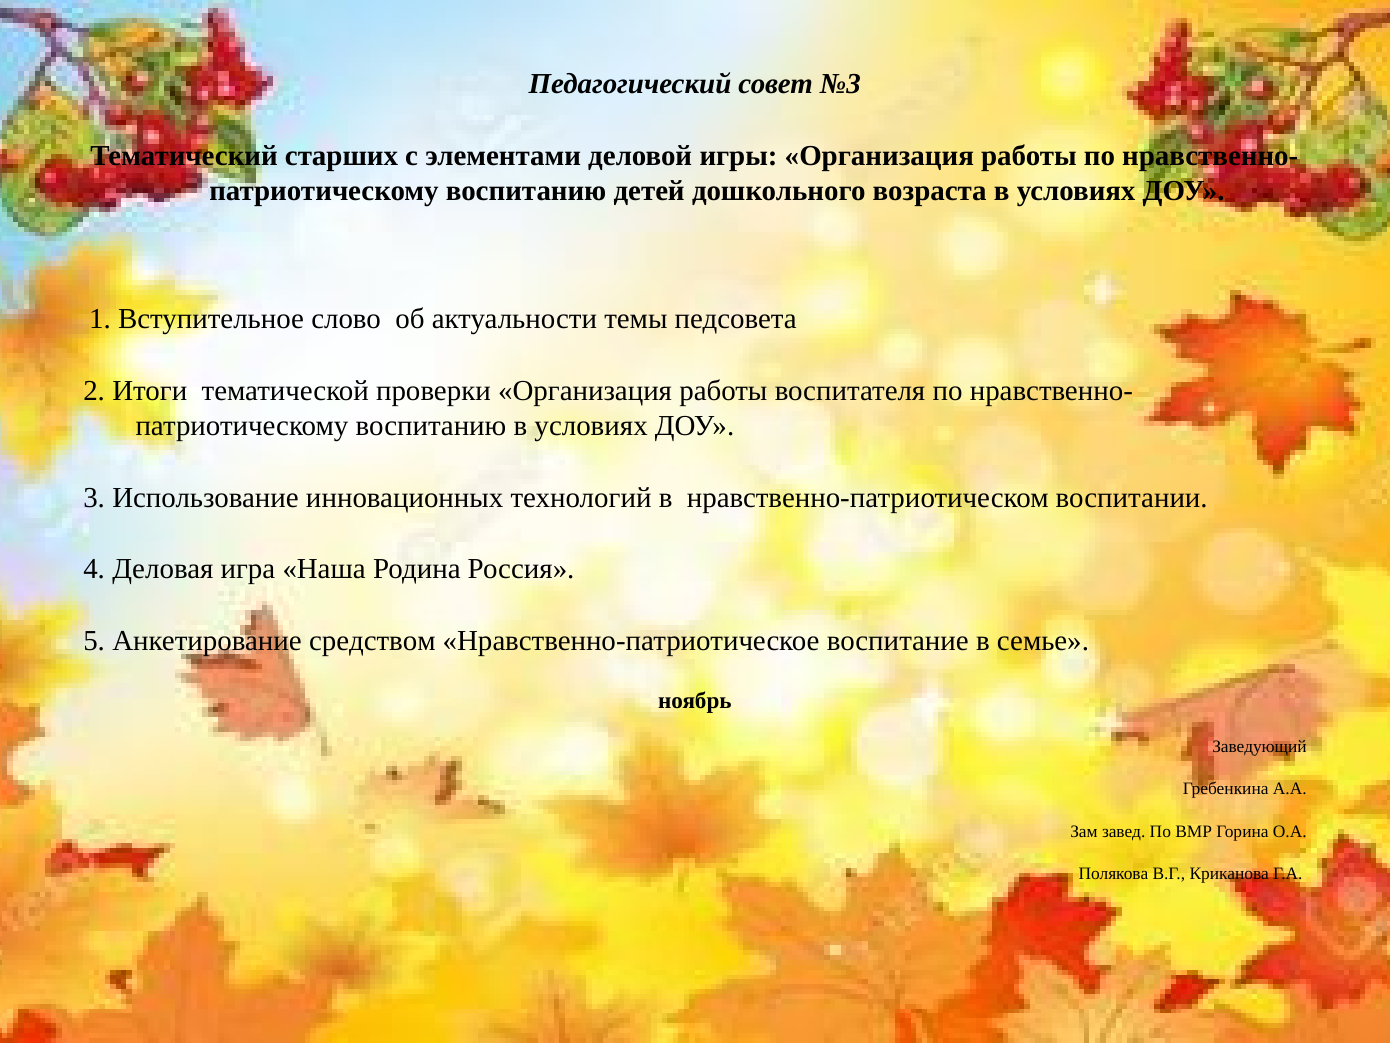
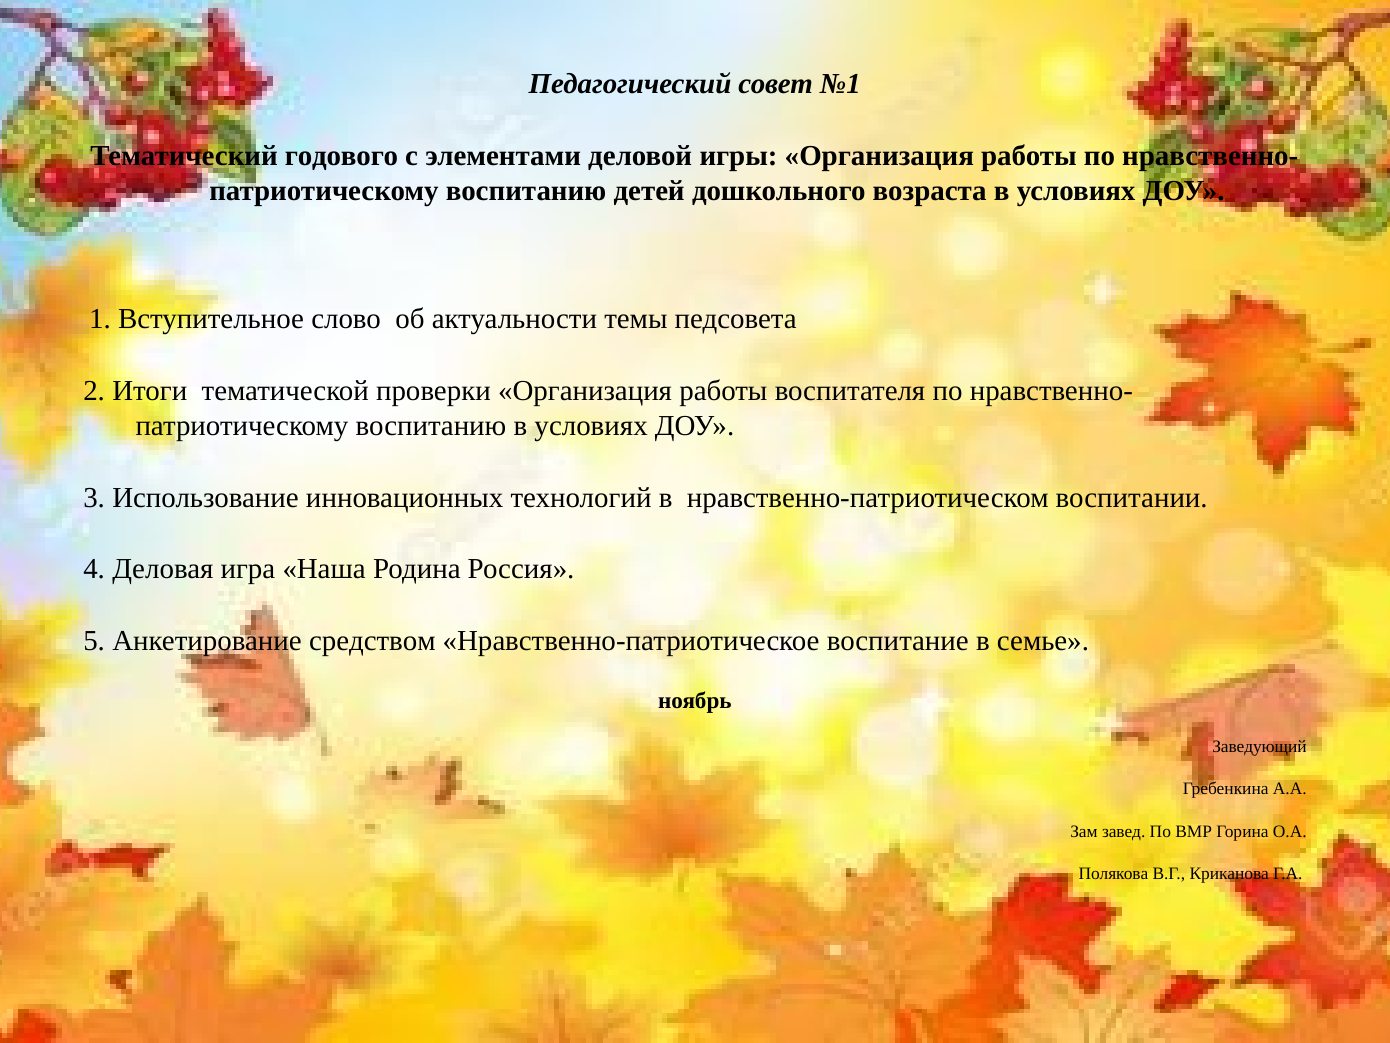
№3: №3 -> №1 (840, 84)
старших: старших -> годового (342, 156)
